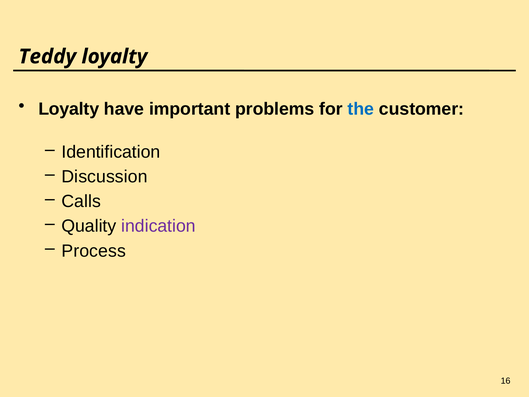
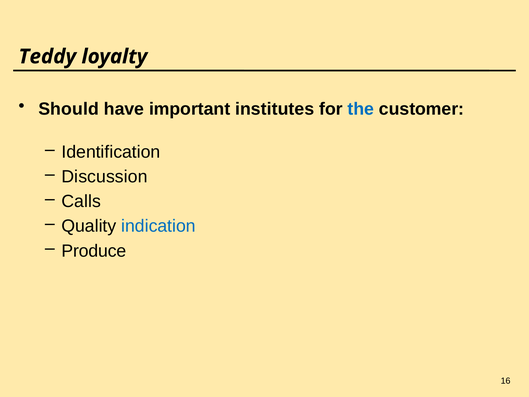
Loyalty: Loyalty -> Should (69, 109)
problems: problems -> institutes (275, 109)
indication colour: purple -> blue (158, 226)
Process: Process -> Produce (94, 251)
